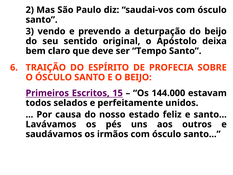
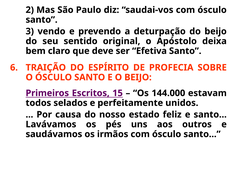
Tempo: Tempo -> Efetiva (149, 51)
